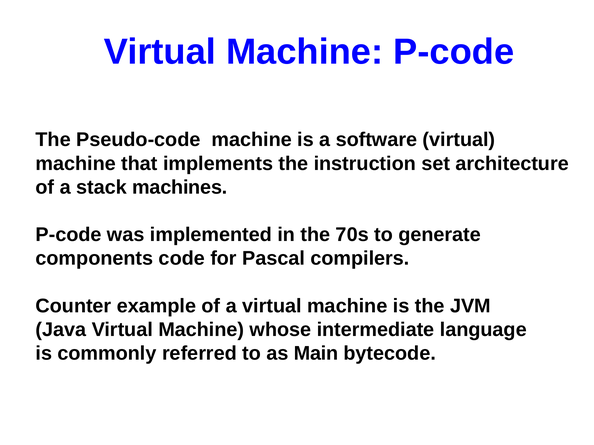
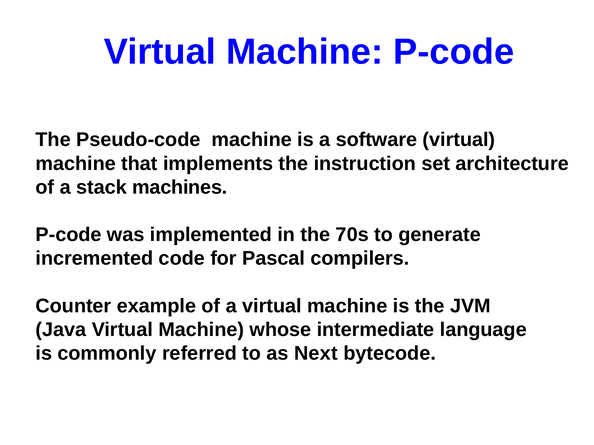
components: components -> incremented (94, 259)
Main: Main -> Next (316, 354)
